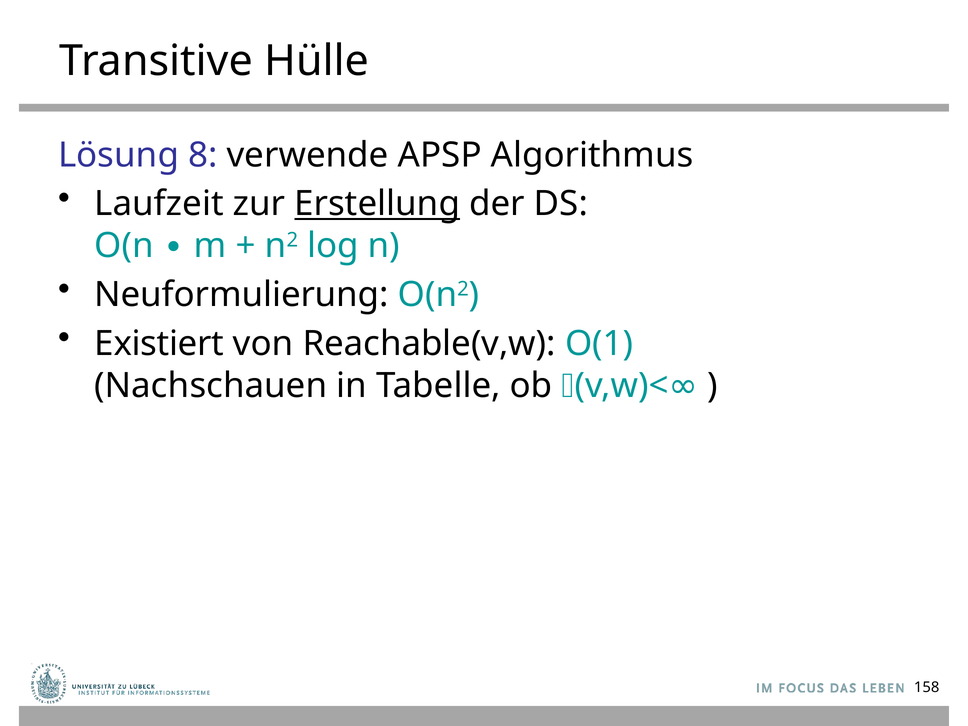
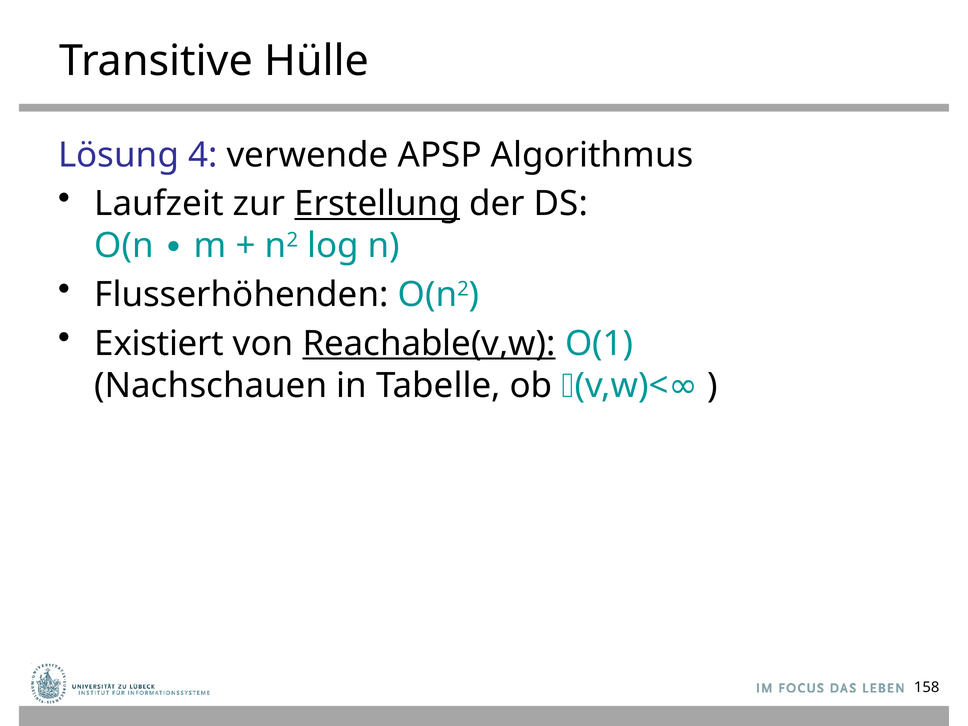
8: 8 -> 4 (203, 155)
Neuformulierung: Neuformulierung -> Flusserhöhenden (241, 295)
Reachable(v,w underline: none -> present (429, 344)
